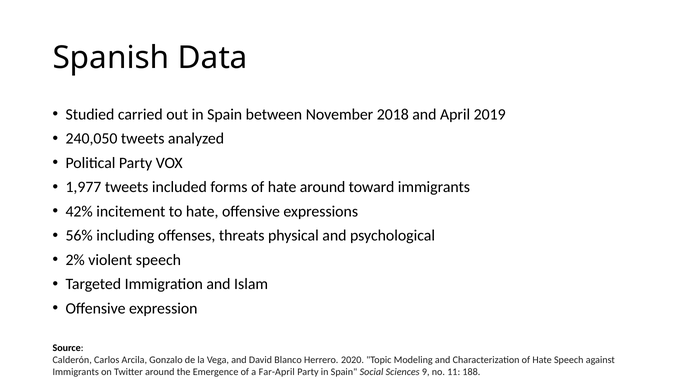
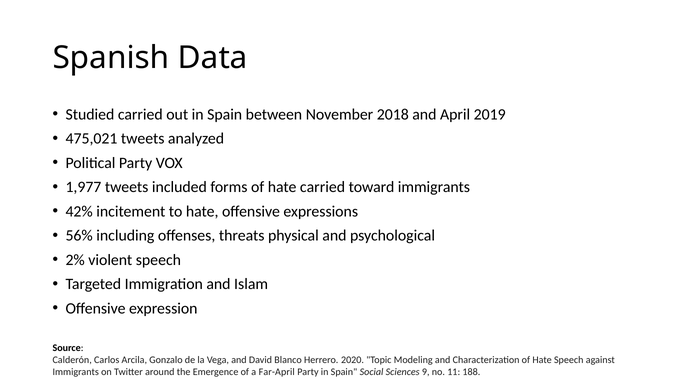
240,050: 240,050 -> 475,021 (91, 139)
hate around: around -> carried (323, 187)
